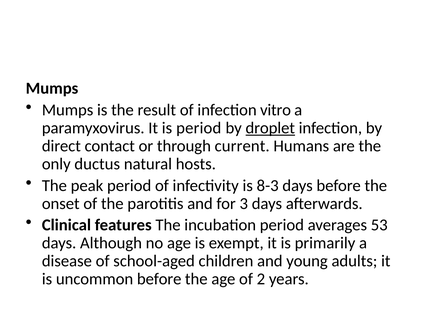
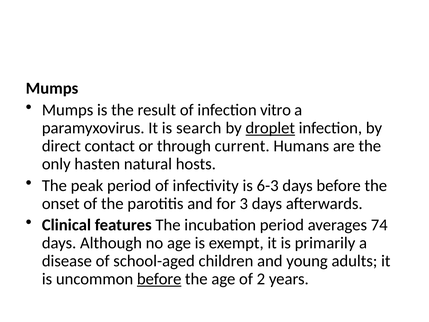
is period: period -> search (199, 128)
ductus: ductus -> hasten (97, 164)
8-3: 8-3 -> 6-3 (268, 185)
53: 53 -> 74 (379, 225)
before underline: none -> present (159, 279)
